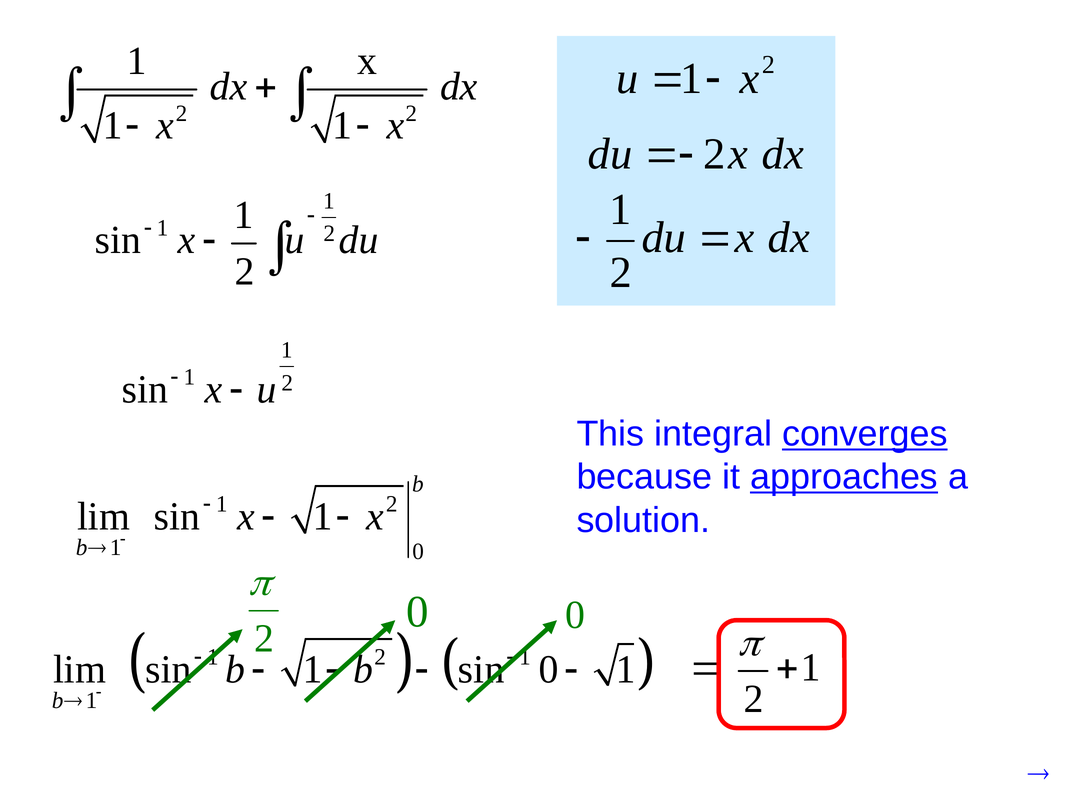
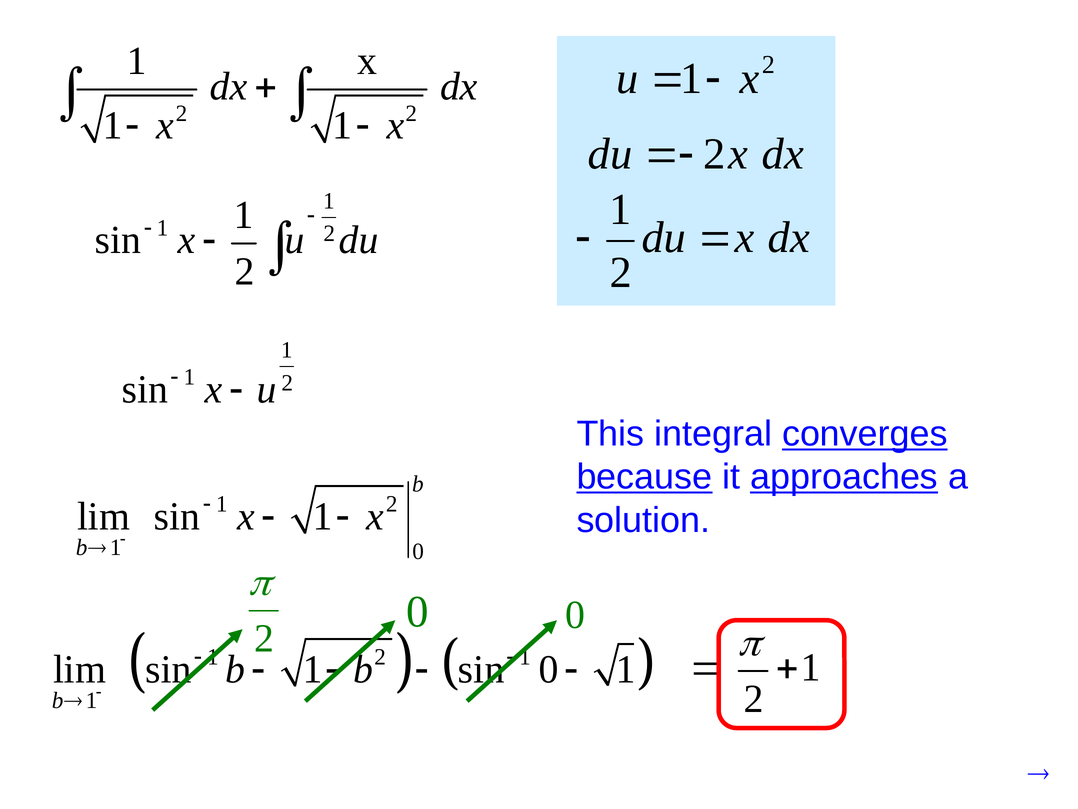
because underline: none -> present (644, 477)
